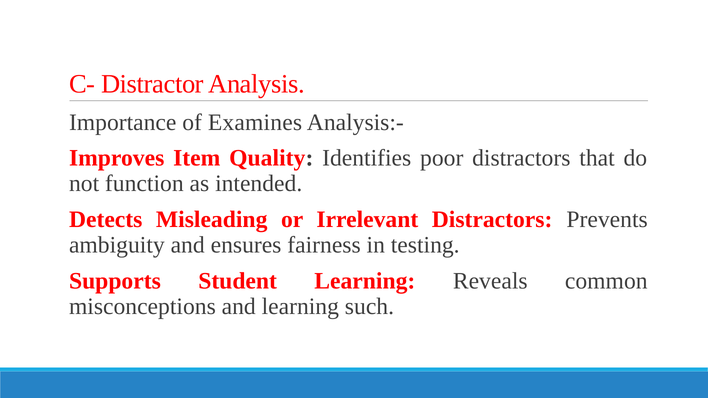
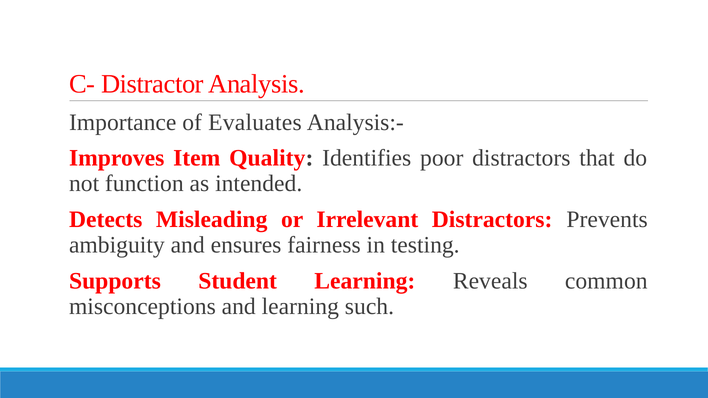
Examines: Examines -> Evaluates (255, 122)
